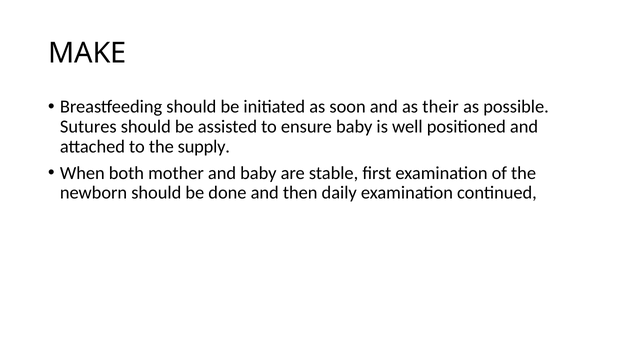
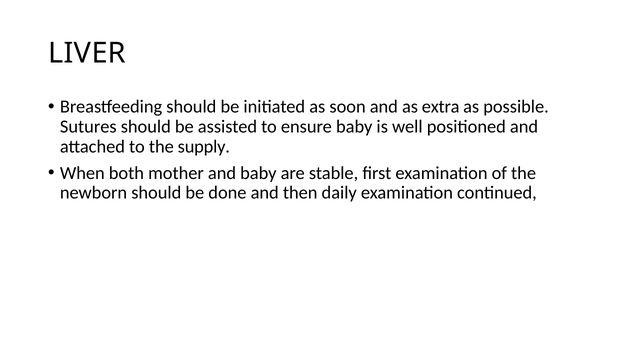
MAKE: MAKE -> LIVER (87, 53)
their: their -> extra (441, 107)
